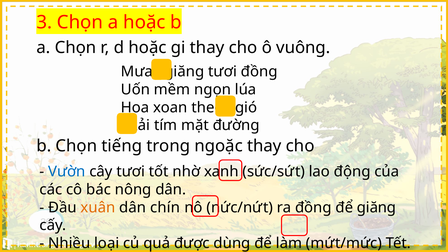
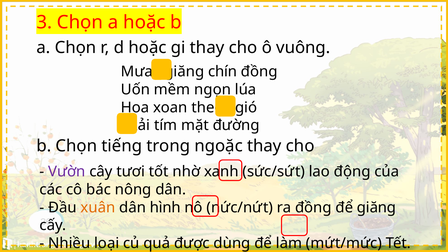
tươi: tươi -> chín (223, 72)
Vườn colour: blue -> purple (67, 172)
chín: chín -> hình (165, 207)
